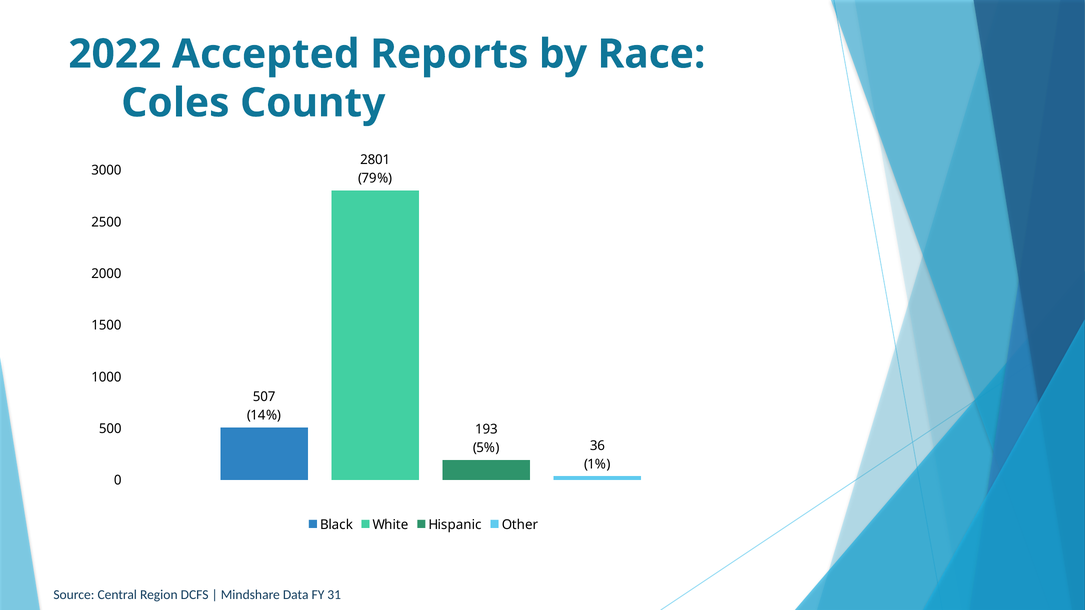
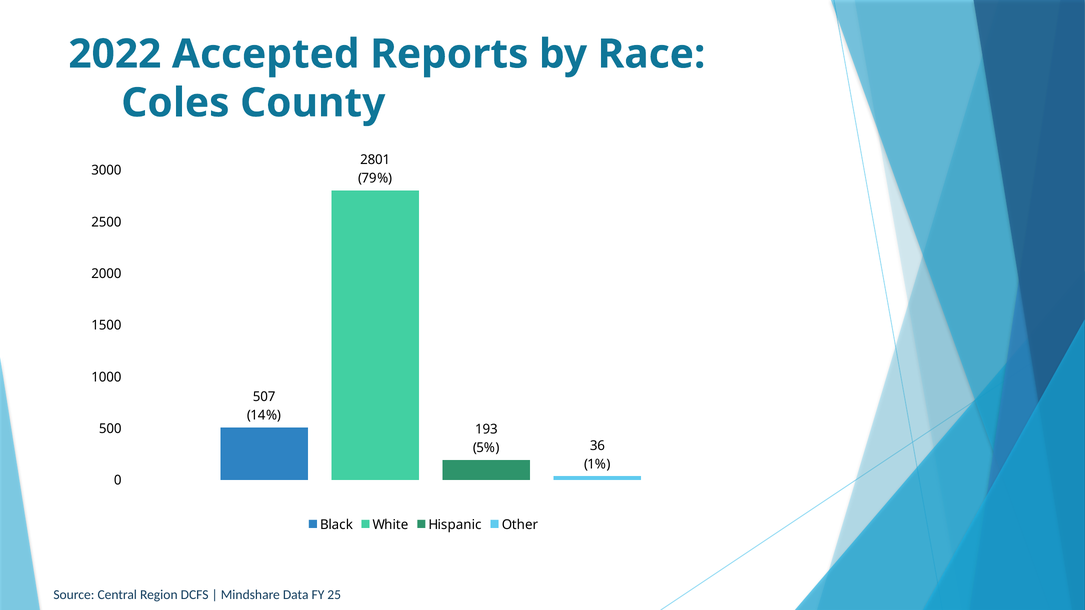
31: 31 -> 25 (334, 595)
